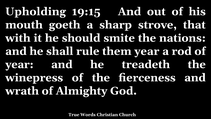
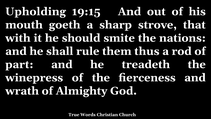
them year: year -> thus (147, 51)
year: year -> part (19, 64)
